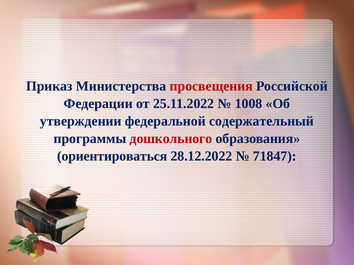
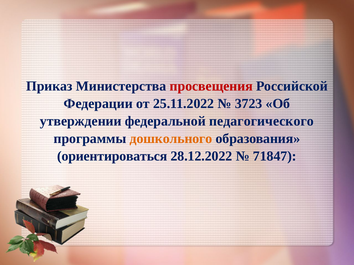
1008: 1008 -> 3723 (249, 104)
содержательный: содержательный -> педагогического (261, 121)
дошкольного colour: red -> orange (171, 139)
